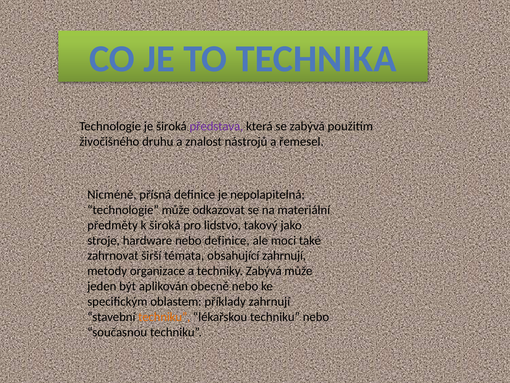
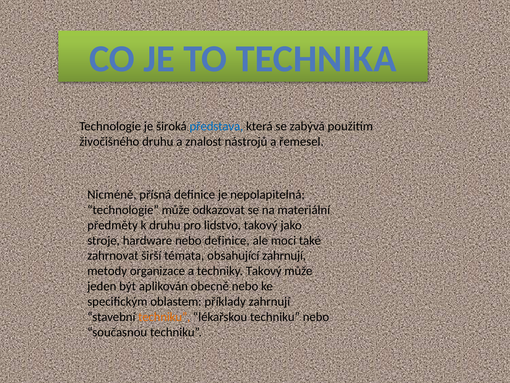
představa colour: purple -> blue (216, 126)
k široká: široká -> druhu (165, 225)
techniky Zabývá: Zabývá -> Takový (264, 271)
